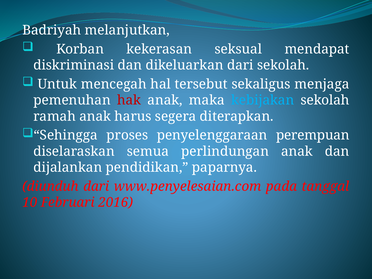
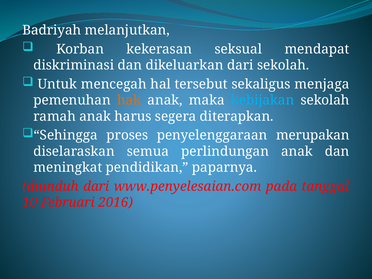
hak colour: red -> orange (129, 100)
perempuan: perempuan -> merupakan (313, 135)
dijalankan: dijalankan -> meningkat (68, 168)
